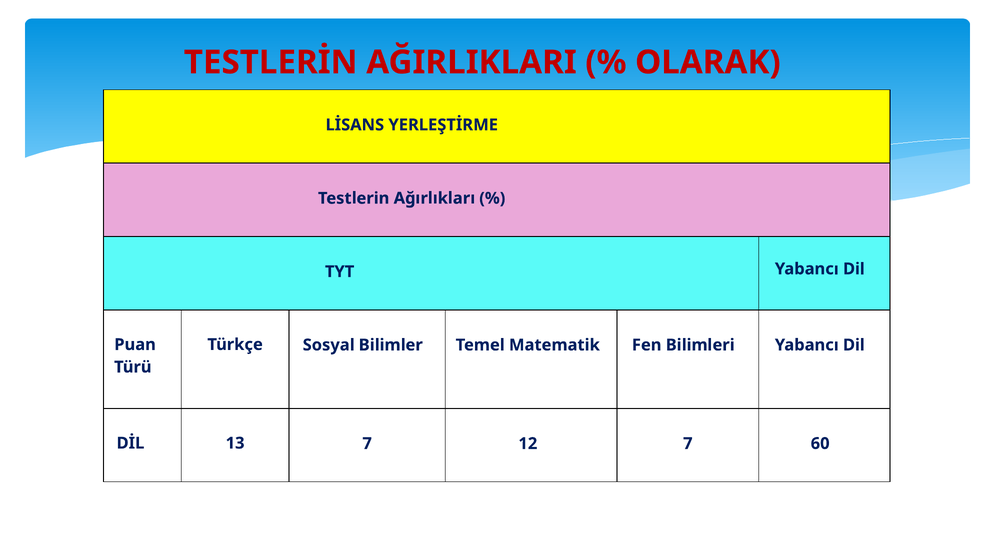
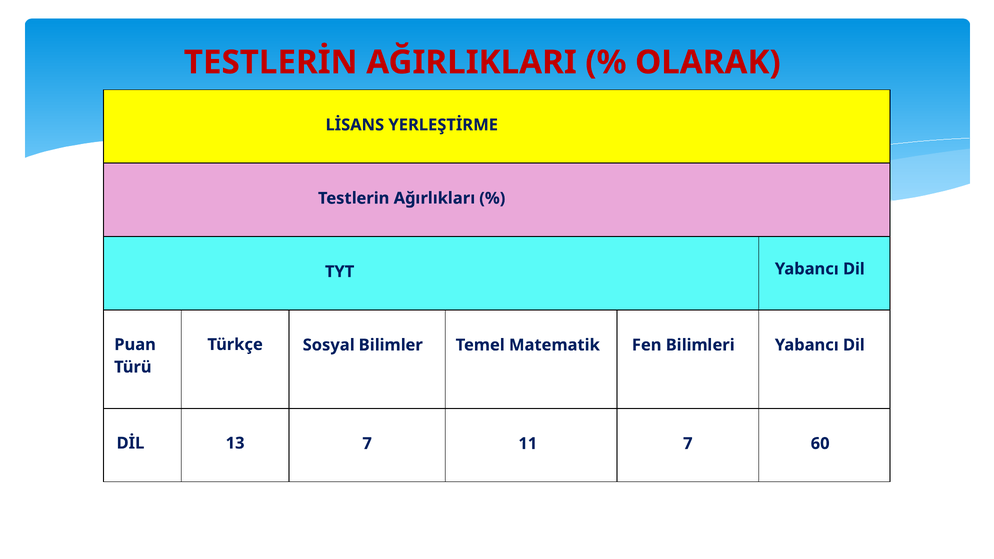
12: 12 -> 11 (528, 444)
